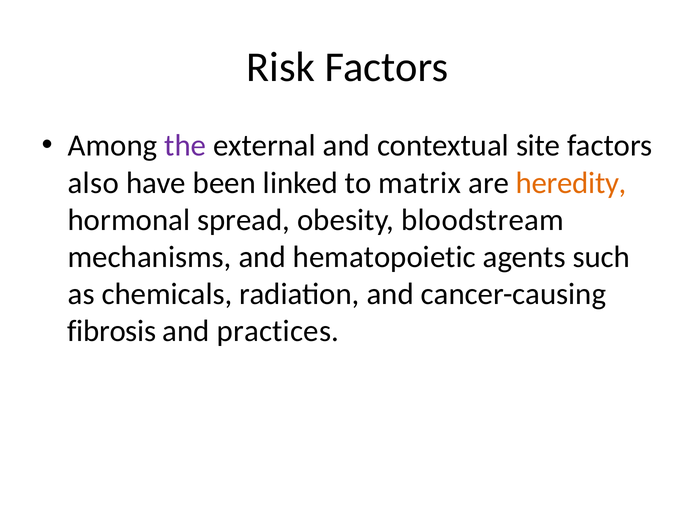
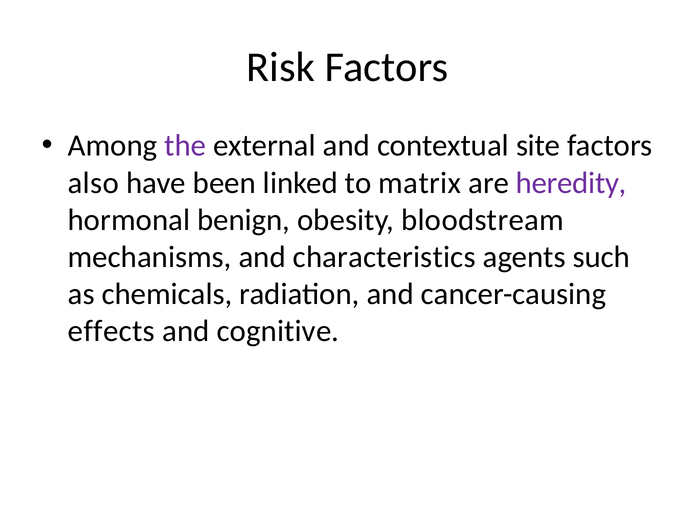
heredity colour: orange -> purple (571, 183)
spread: spread -> benign (244, 220)
hematopoietic: hematopoietic -> characteristics (384, 257)
fibrosis: fibrosis -> effects (111, 331)
practices: practices -> cognitive (278, 331)
